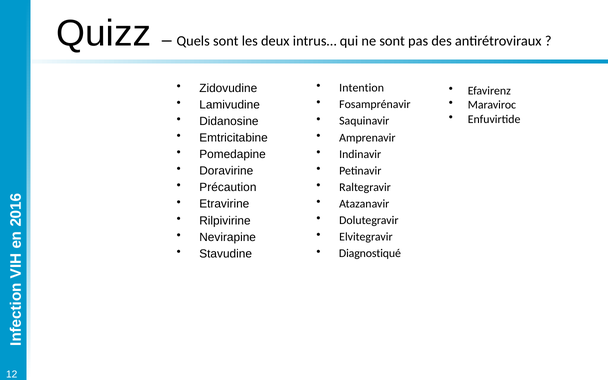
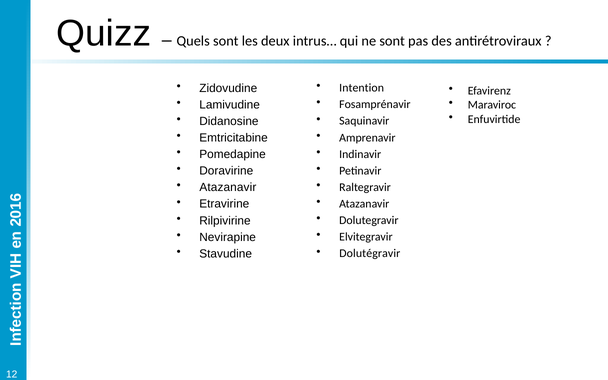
Précaution: Précaution -> Atazanavir (228, 188)
Diagnostiqué: Diagnostiqué -> Dolutégravir (370, 254)
